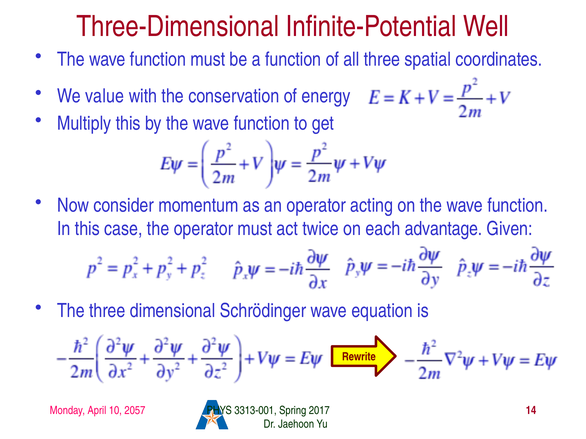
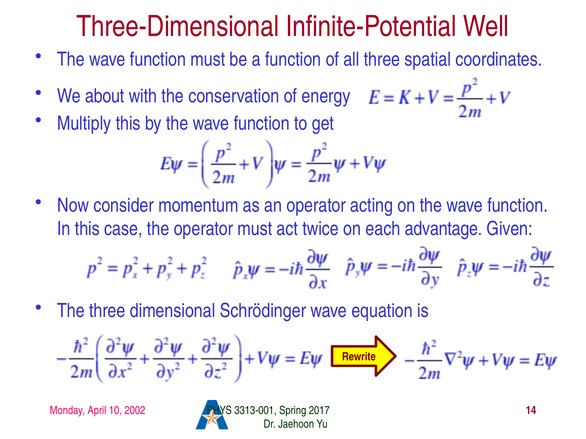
value: value -> about (105, 96)
2057: 2057 -> 2002 (135, 411)
